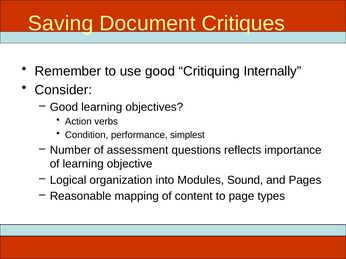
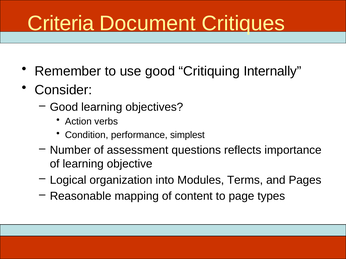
Saving: Saving -> Criteria (61, 23)
Sound: Sound -> Terms (245, 180)
